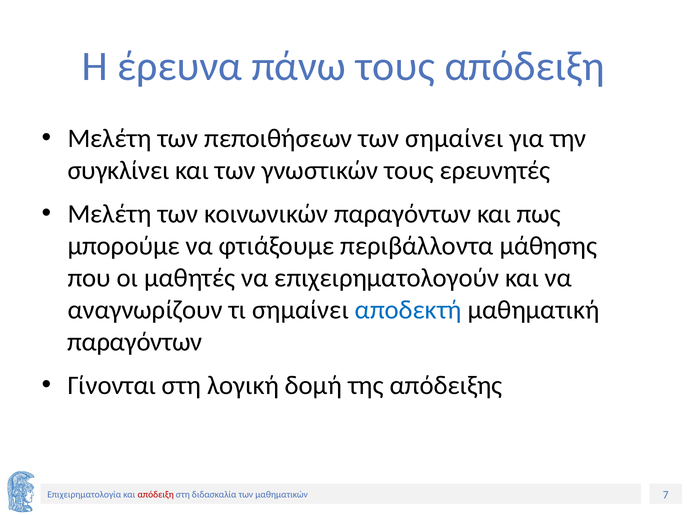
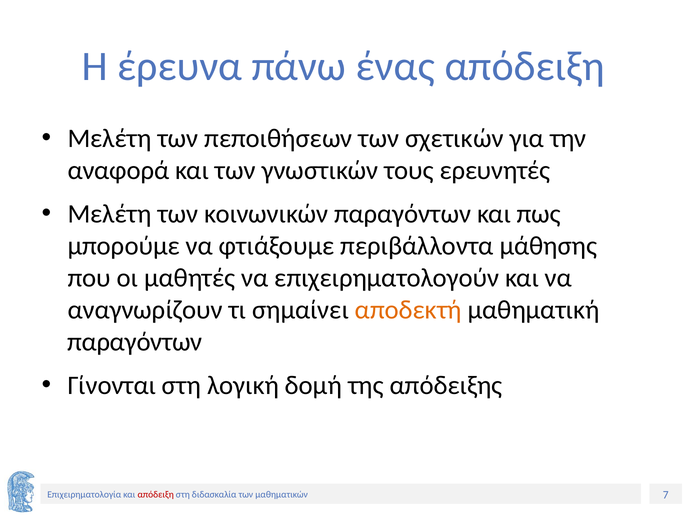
πάνω τους: τους -> ένας (395, 67)
των σημαίνει: σημαίνει -> σχετικών (454, 138)
συγκλίνει: συγκλίνει -> αναφορά (118, 170)
αποδεκτή colour: blue -> orange (408, 310)
